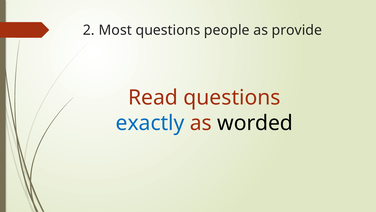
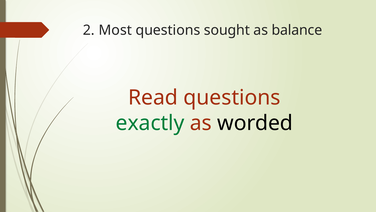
people: people -> sought (227, 30)
provide: provide -> balance (297, 30)
exactly colour: blue -> green (150, 123)
